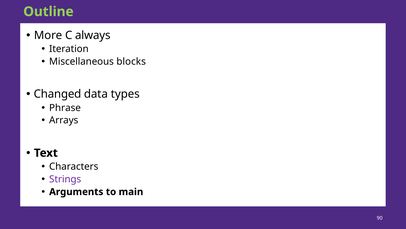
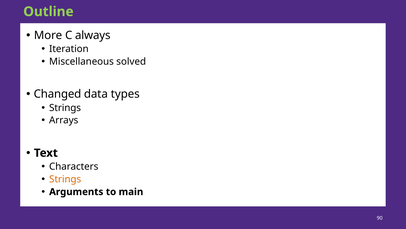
blocks: blocks -> solved (131, 61)
Phrase: Phrase -> Strings (65, 107)
Strings colour: purple -> orange (65, 179)
